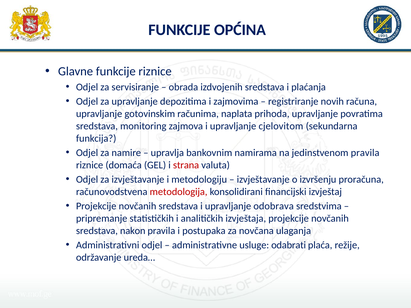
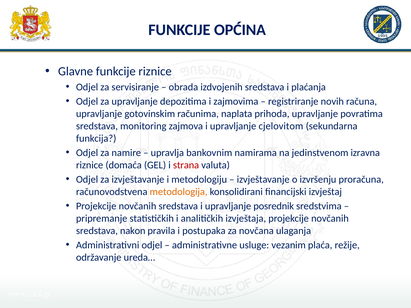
jedinstvenom pravila: pravila -> izravna (365, 153)
metodologija colour: red -> orange (179, 192)
odobrava: odobrava -> posrednik (274, 206)
odabrati: odabrati -> vezanim (289, 245)
